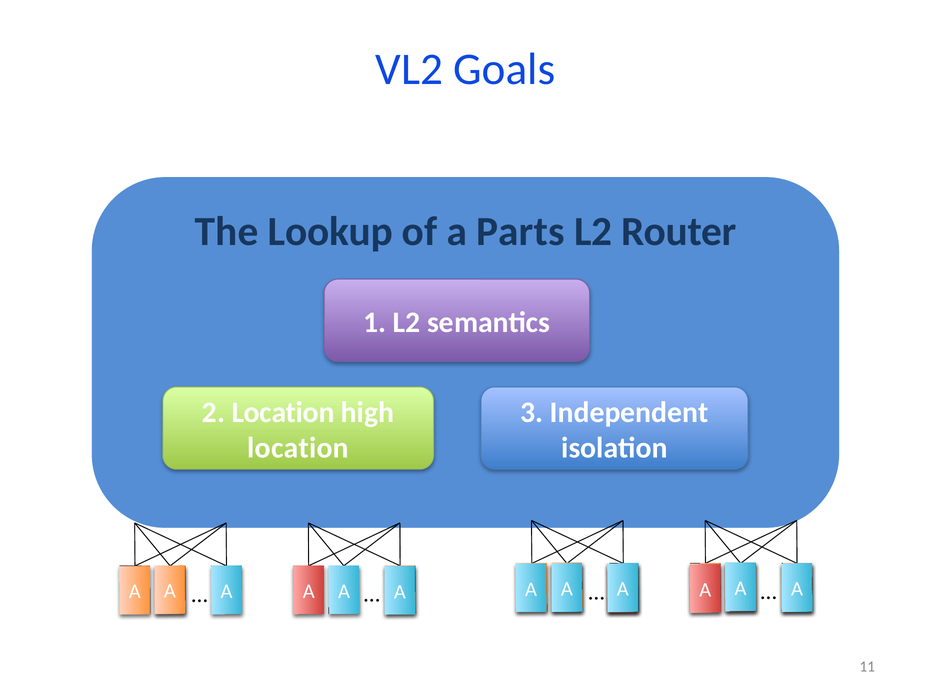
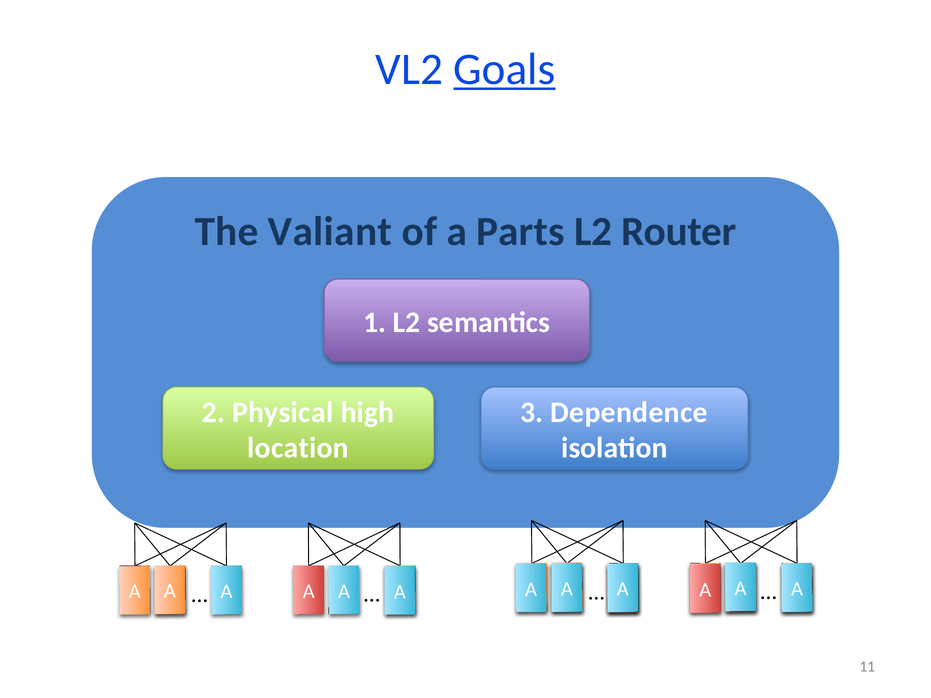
Goals underline: none -> present (504, 69)
Lookup: Lookup -> Valiant (330, 232)
2 Location: Location -> Physical (283, 412)
Independent: Independent -> Dependence (629, 412)
